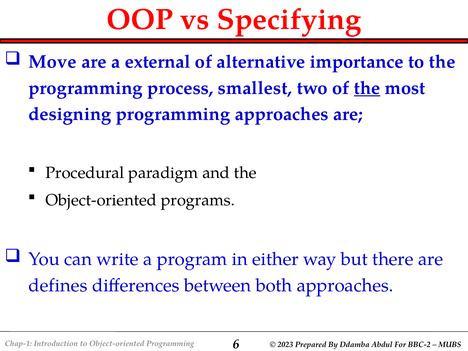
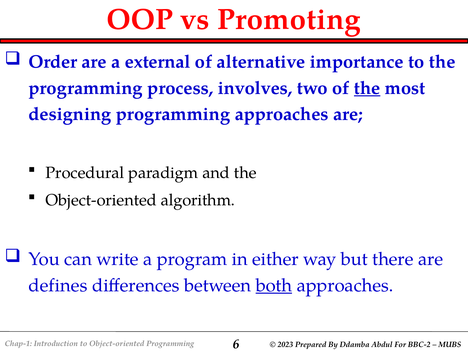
Specifying: Specifying -> Promoting (289, 20)
Move: Move -> Order (53, 62)
smallest: smallest -> involves (255, 88)
programs: programs -> algorithm (198, 200)
both underline: none -> present (274, 285)
